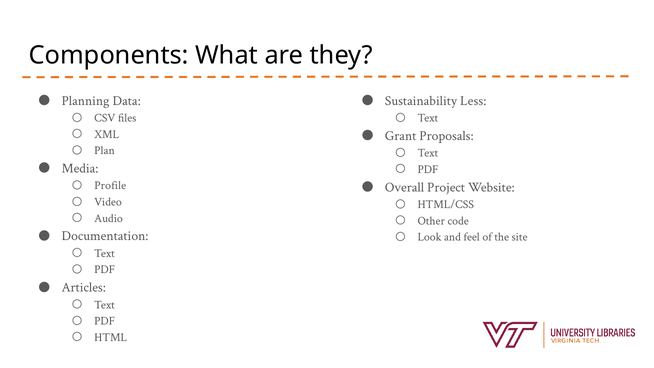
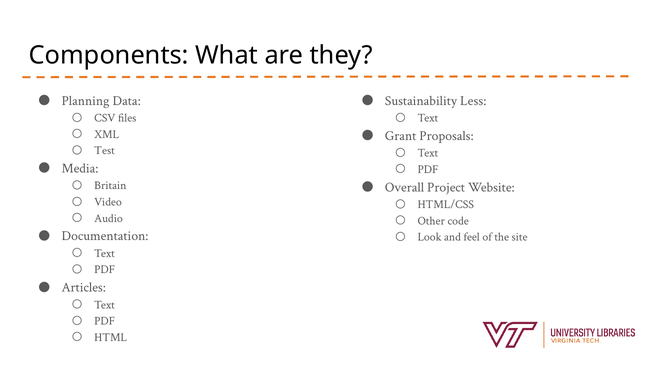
Plan: Plan -> Test (105, 150)
Profile: Profile -> Britain (110, 185)
